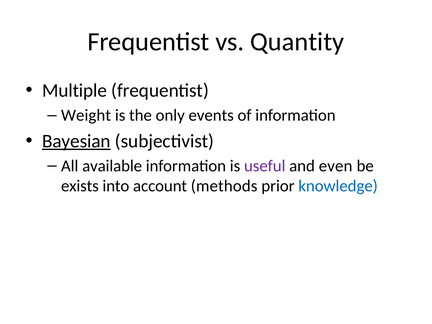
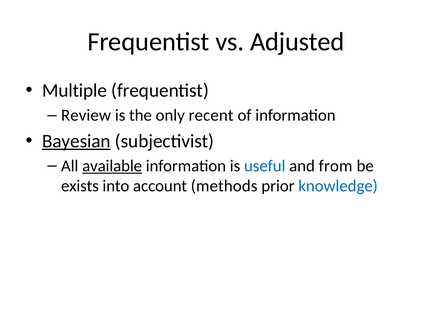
Quantity: Quantity -> Adjusted (297, 42)
Weight: Weight -> Review (86, 115)
events: events -> recent (211, 115)
available underline: none -> present (112, 166)
useful colour: purple -> blue (265, 166)
even: even -> from (336, 166)
